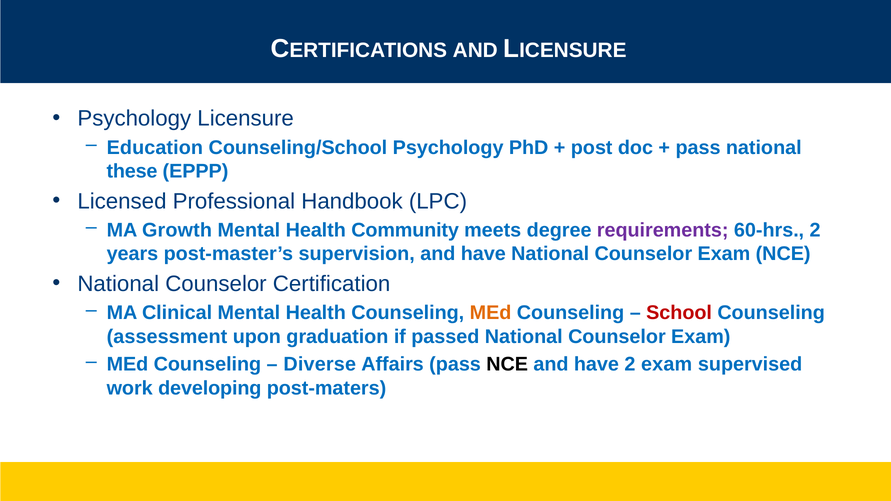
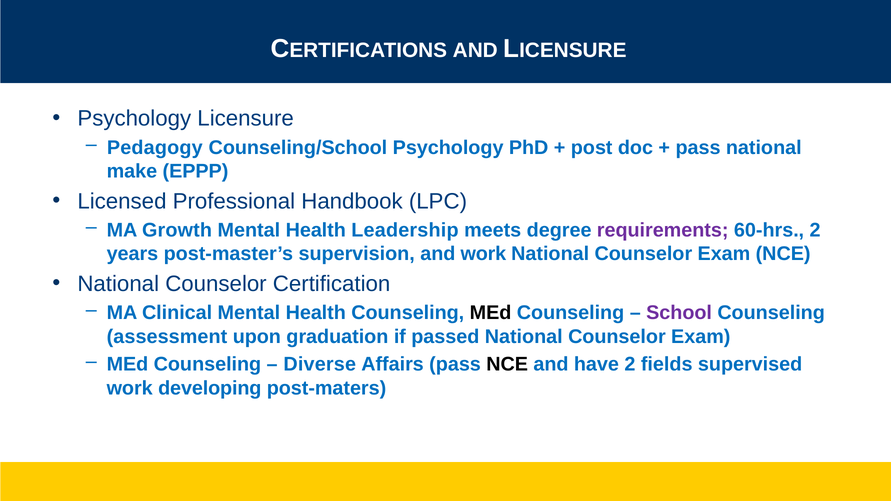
Education: Education -> Pedagogy (155, 148)
these: these -> make (132, 171)
Community: Community -> Leadership (405, 230)
supervision and have: have -> work (483, 254)
MEd colour: orange -> black (491, 313)
School colour: red -> purple (679, 313)
2 exam: exam -> fields (667, 364)
